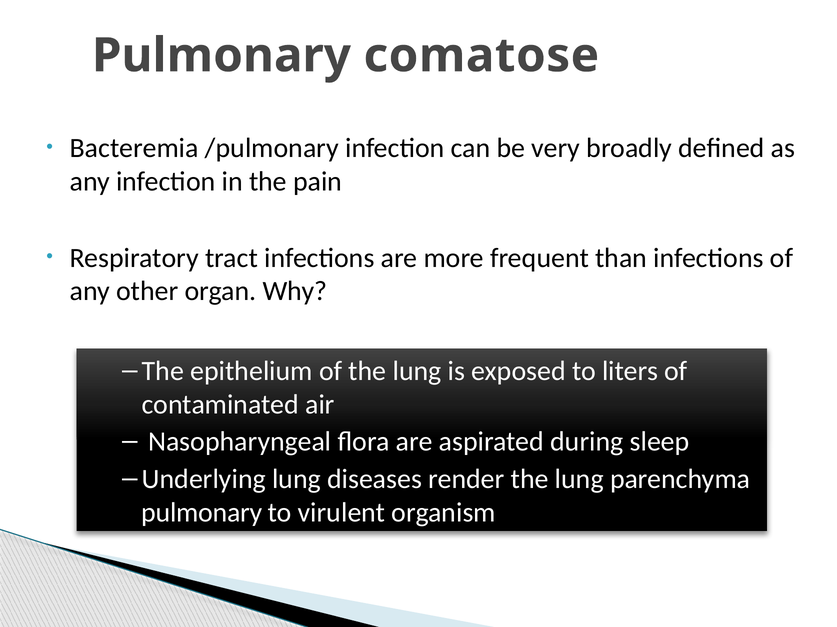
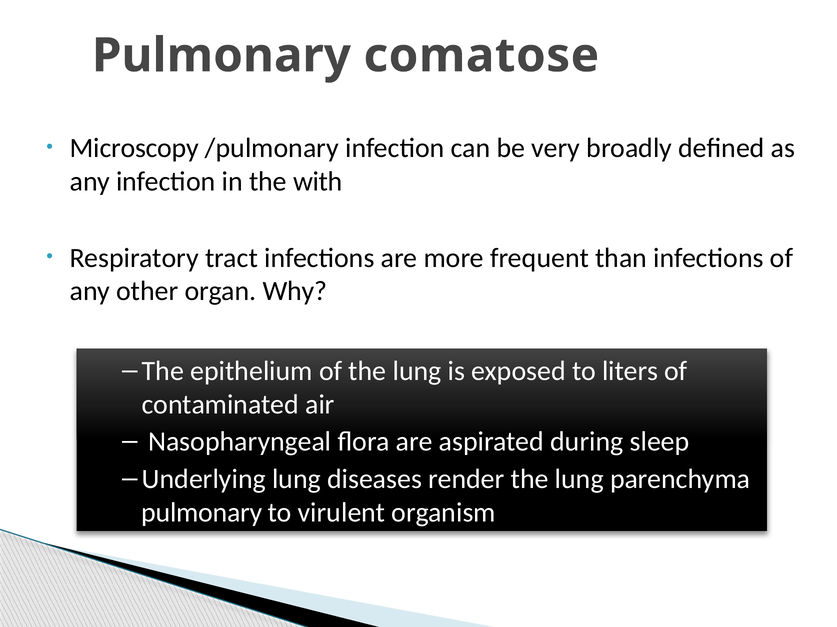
Bacteremia: Bacteremia -> Microscopy (134, 148)
pain: pain -> with (318, 182)
